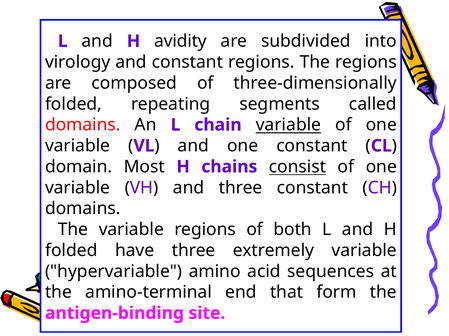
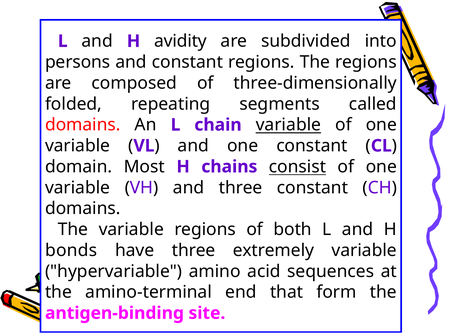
virology: virology -> persons (78, 62)
folded: folded -> bonds (71, 251)
